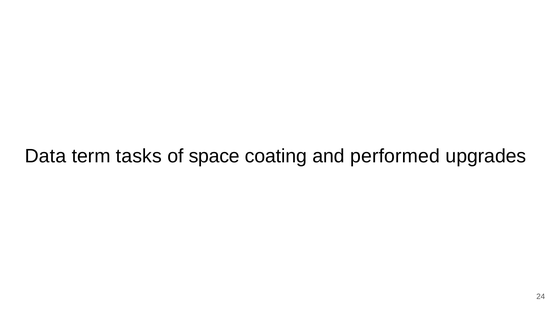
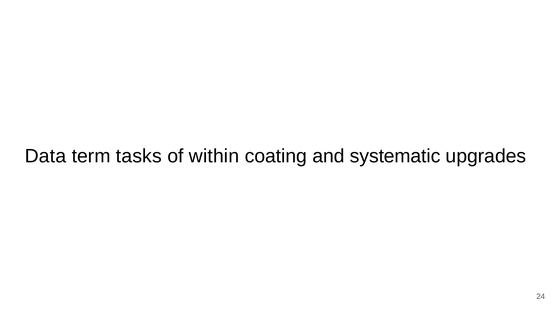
space: space -> within (214, 156)
performed: performed -> systematic (395, 156)
